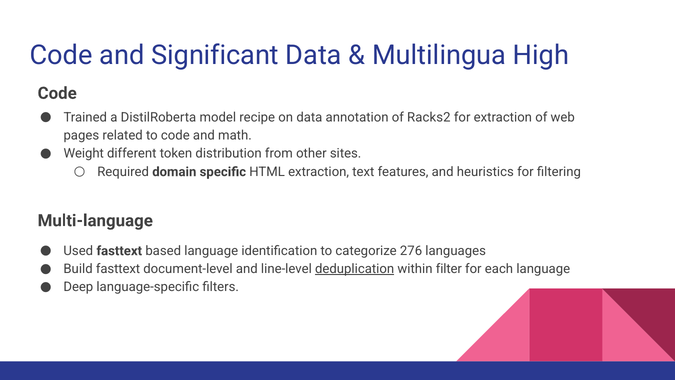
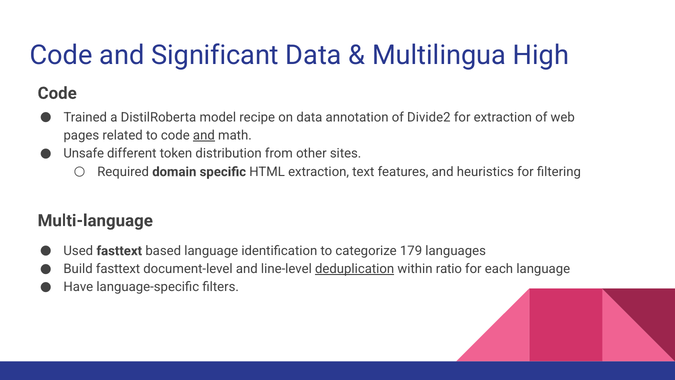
Racks2: Racks2 -> Divide2 (429, 117)
and underline: none -> present (204, 135)
Weight: Weight -> Unsafe (84, 154)
276: 276 -> 179 (411, 251)
filter: filter -> ratio (449, 269)
Deep: Deep -> Have (78, 287)
